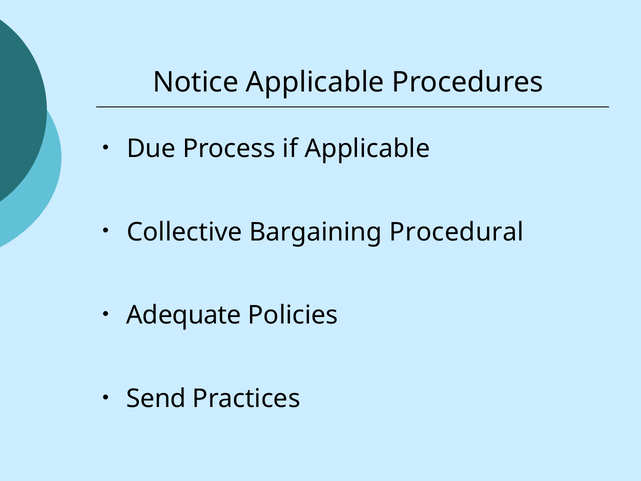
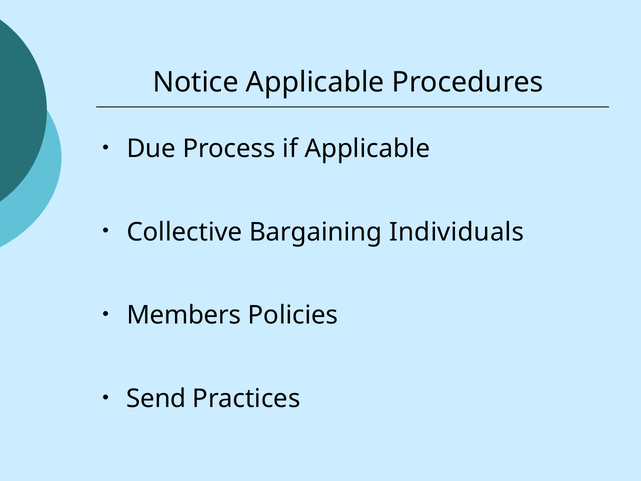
Procedural: Procedural -> Individuals (457, 232)
Adequate: Adequate -> Members (184, 315)
